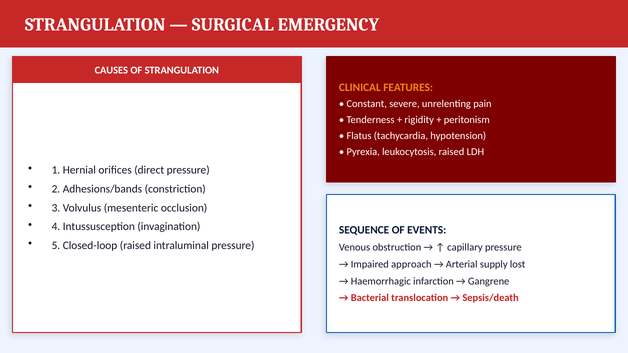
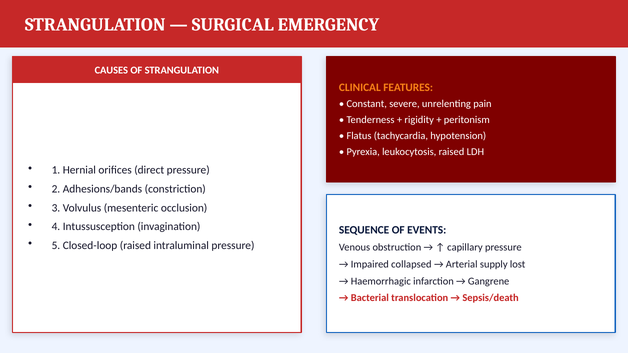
approach: approach -> collapsed (411, 264)
